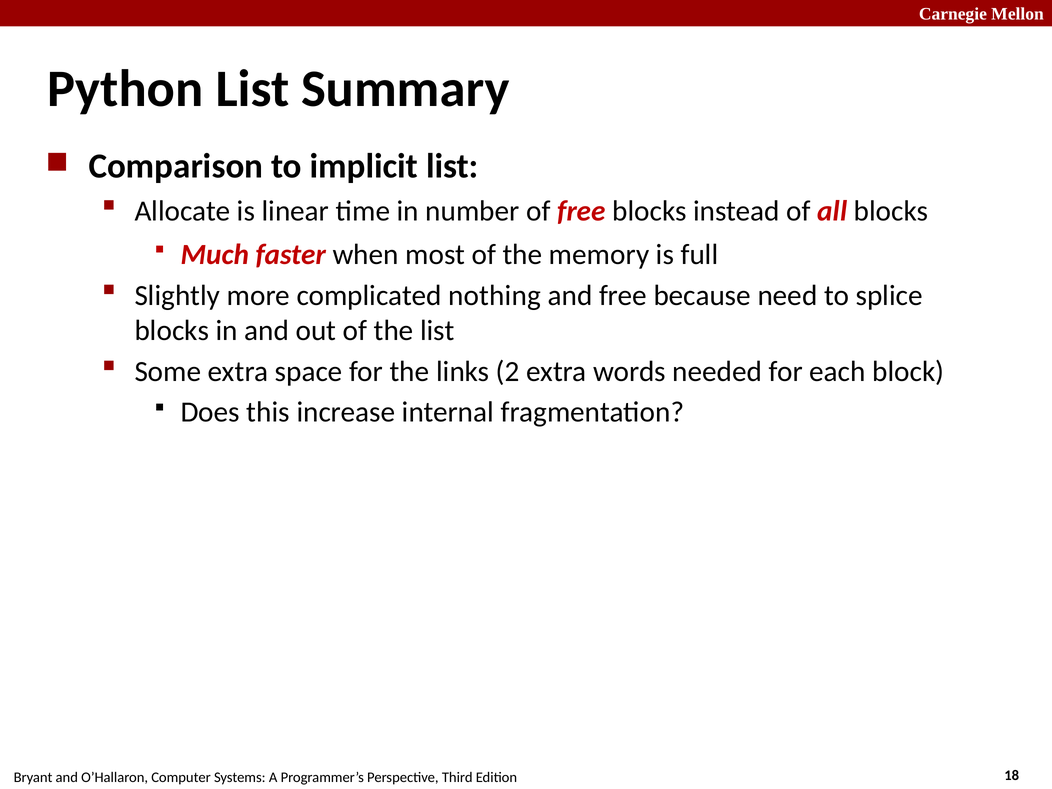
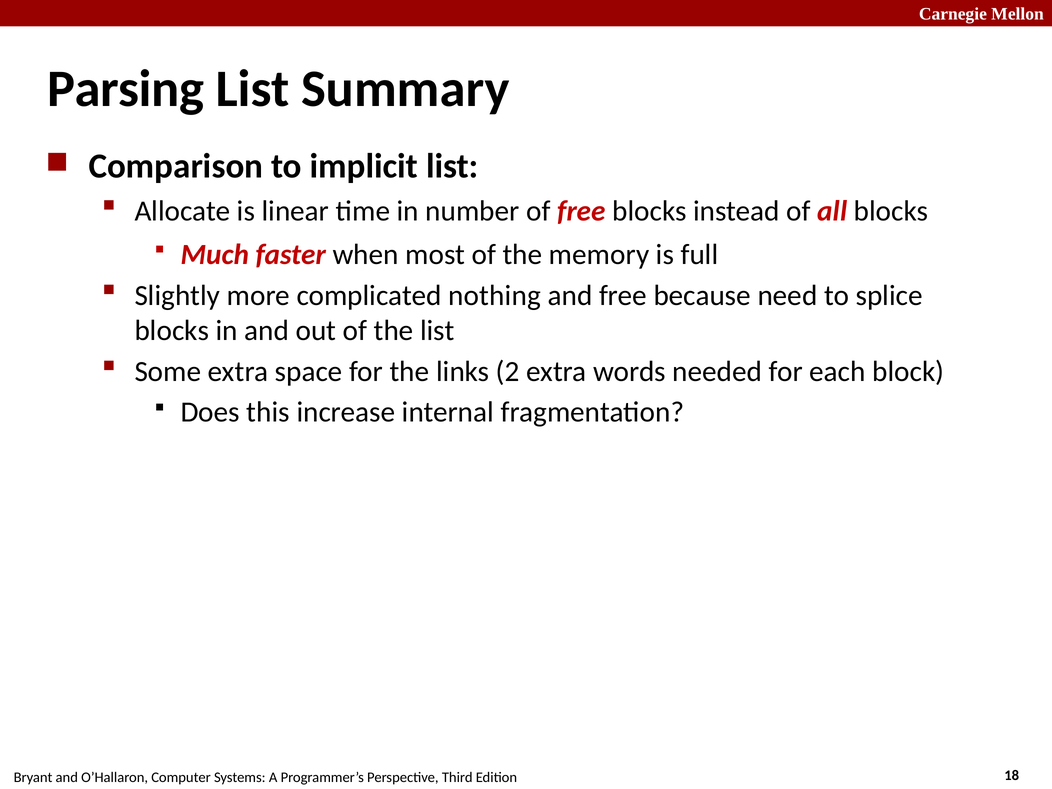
Python: Python -> Parsing (126, 89)
